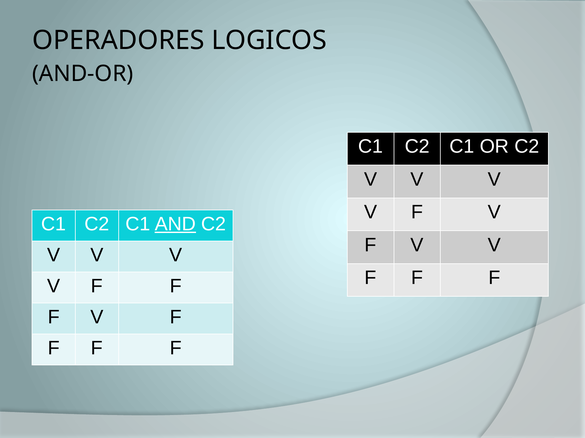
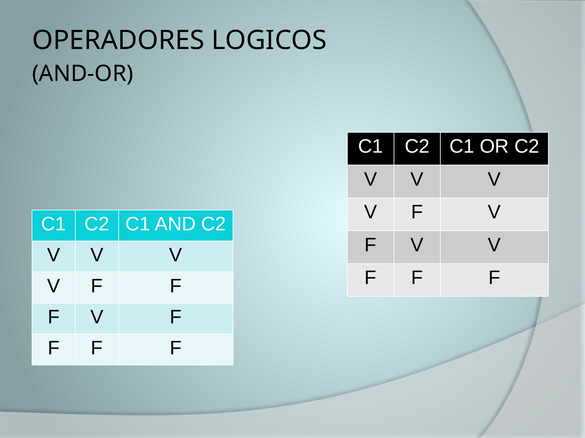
AND underline: present -> none (175, 224)
